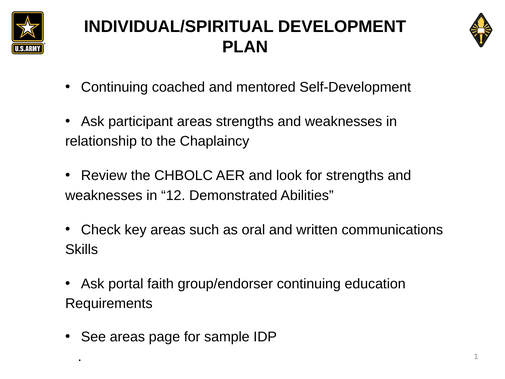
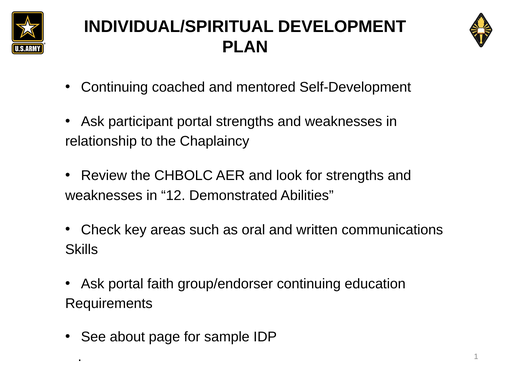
participant areas: areas -> portal (195, 122)
See areas: areas -> about (127, 337)
